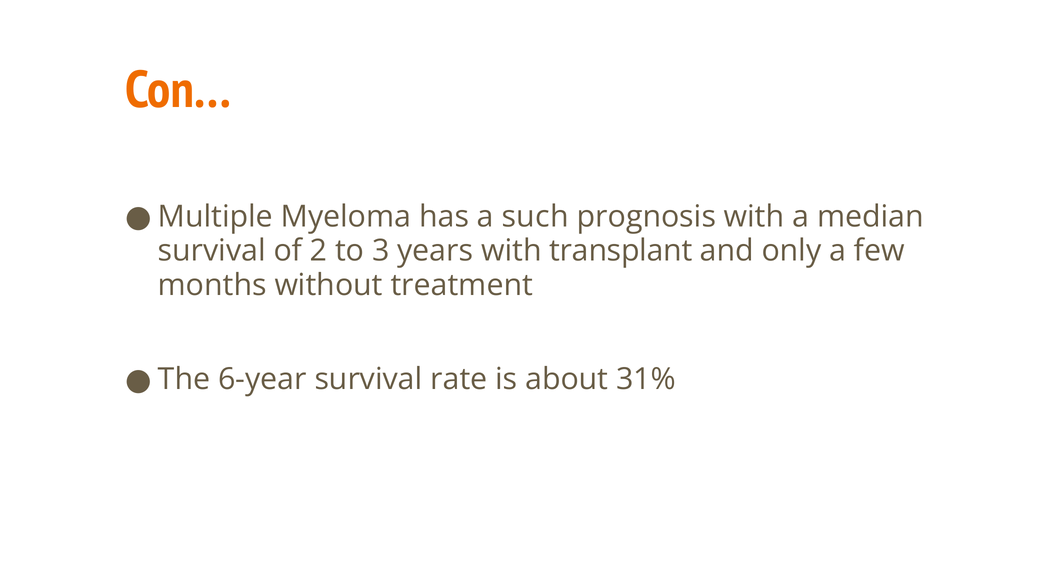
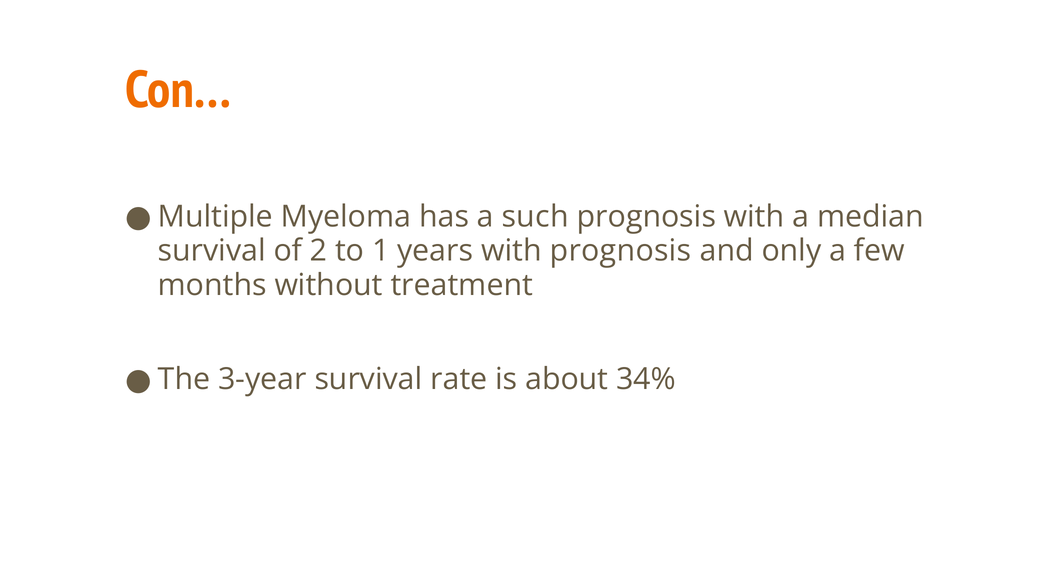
3: 3 -> 1 (381, 251)
with transplant: transplant -> prognosis (621, 251)
6-year: 6-year -> 3-year (262, 380)
31%: 31% -> 34% (646, 380)
